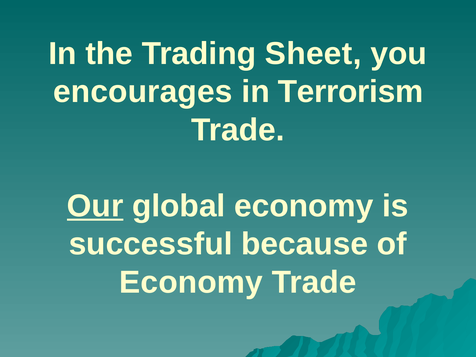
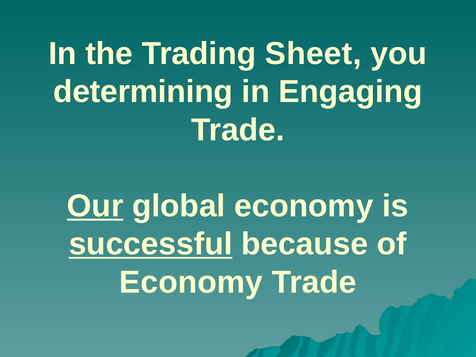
encourages: encourages -> determining (143, 92)
Terrorism: Terrorism -> Engaging (350, 92)
successful underline: none -> present (151, 244)
